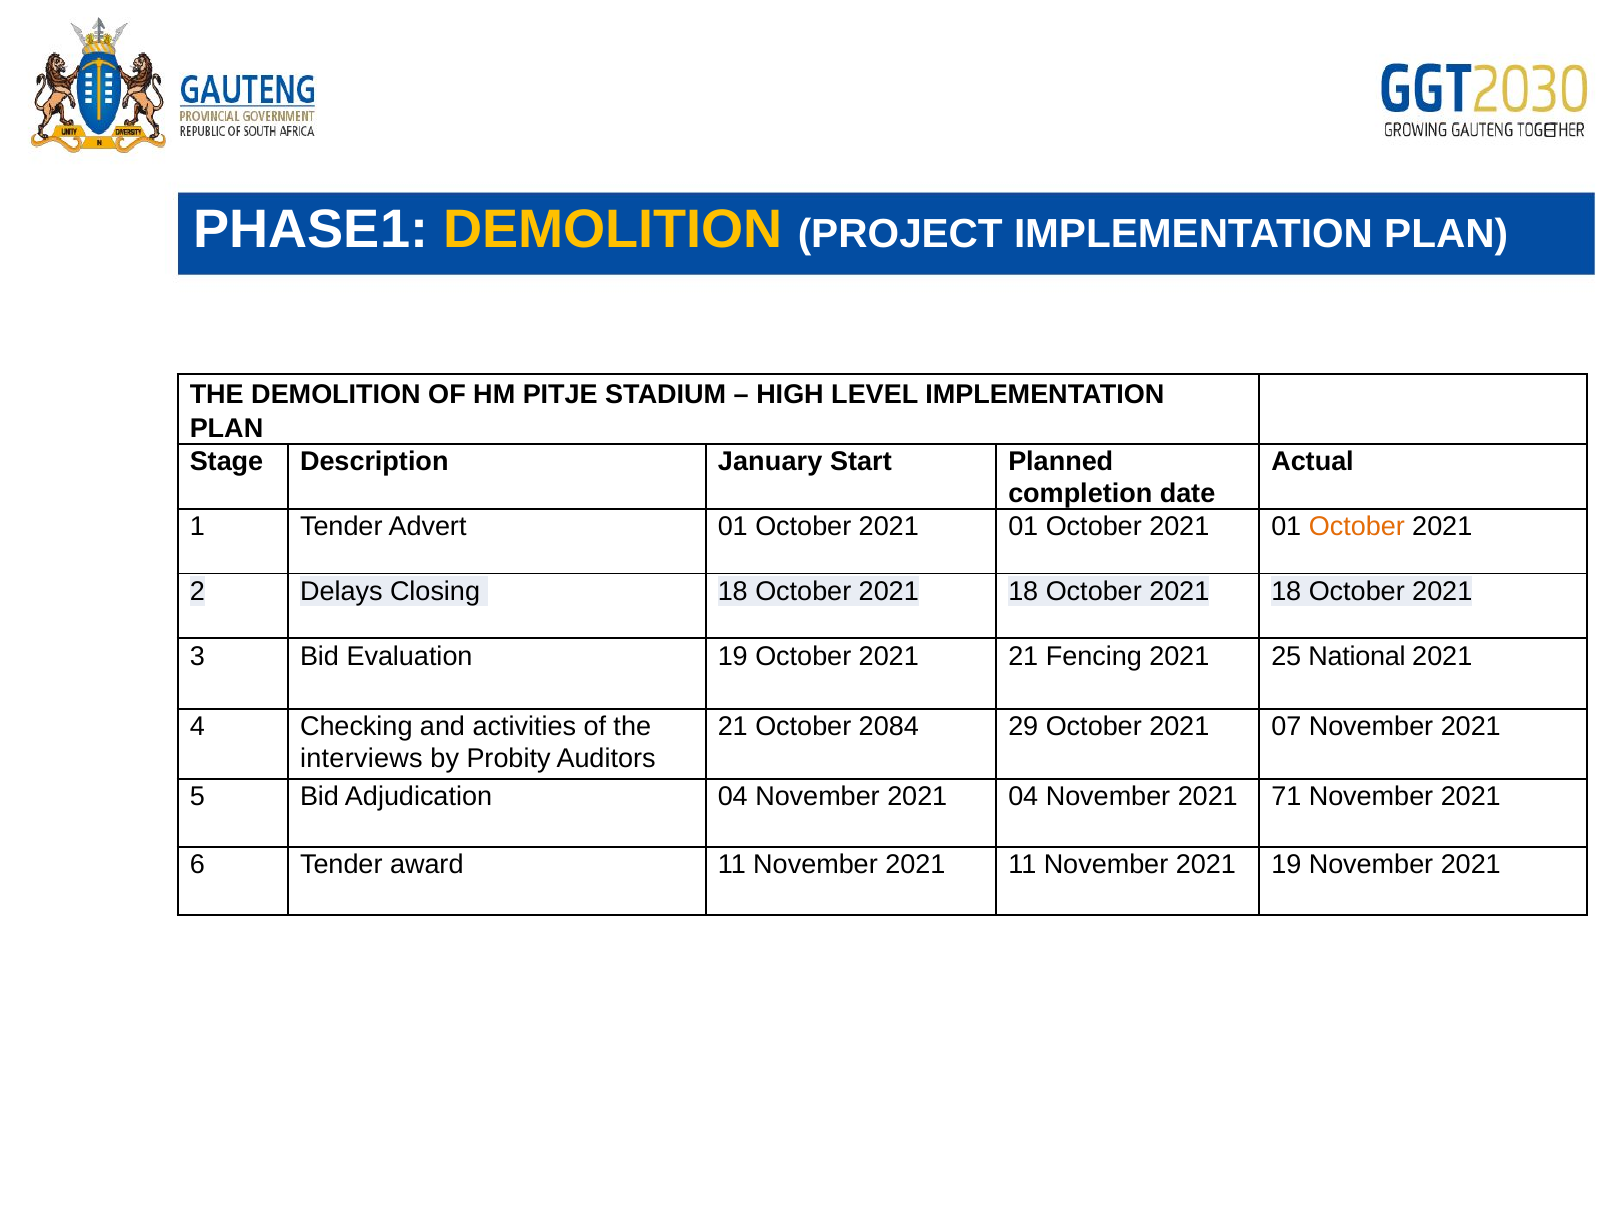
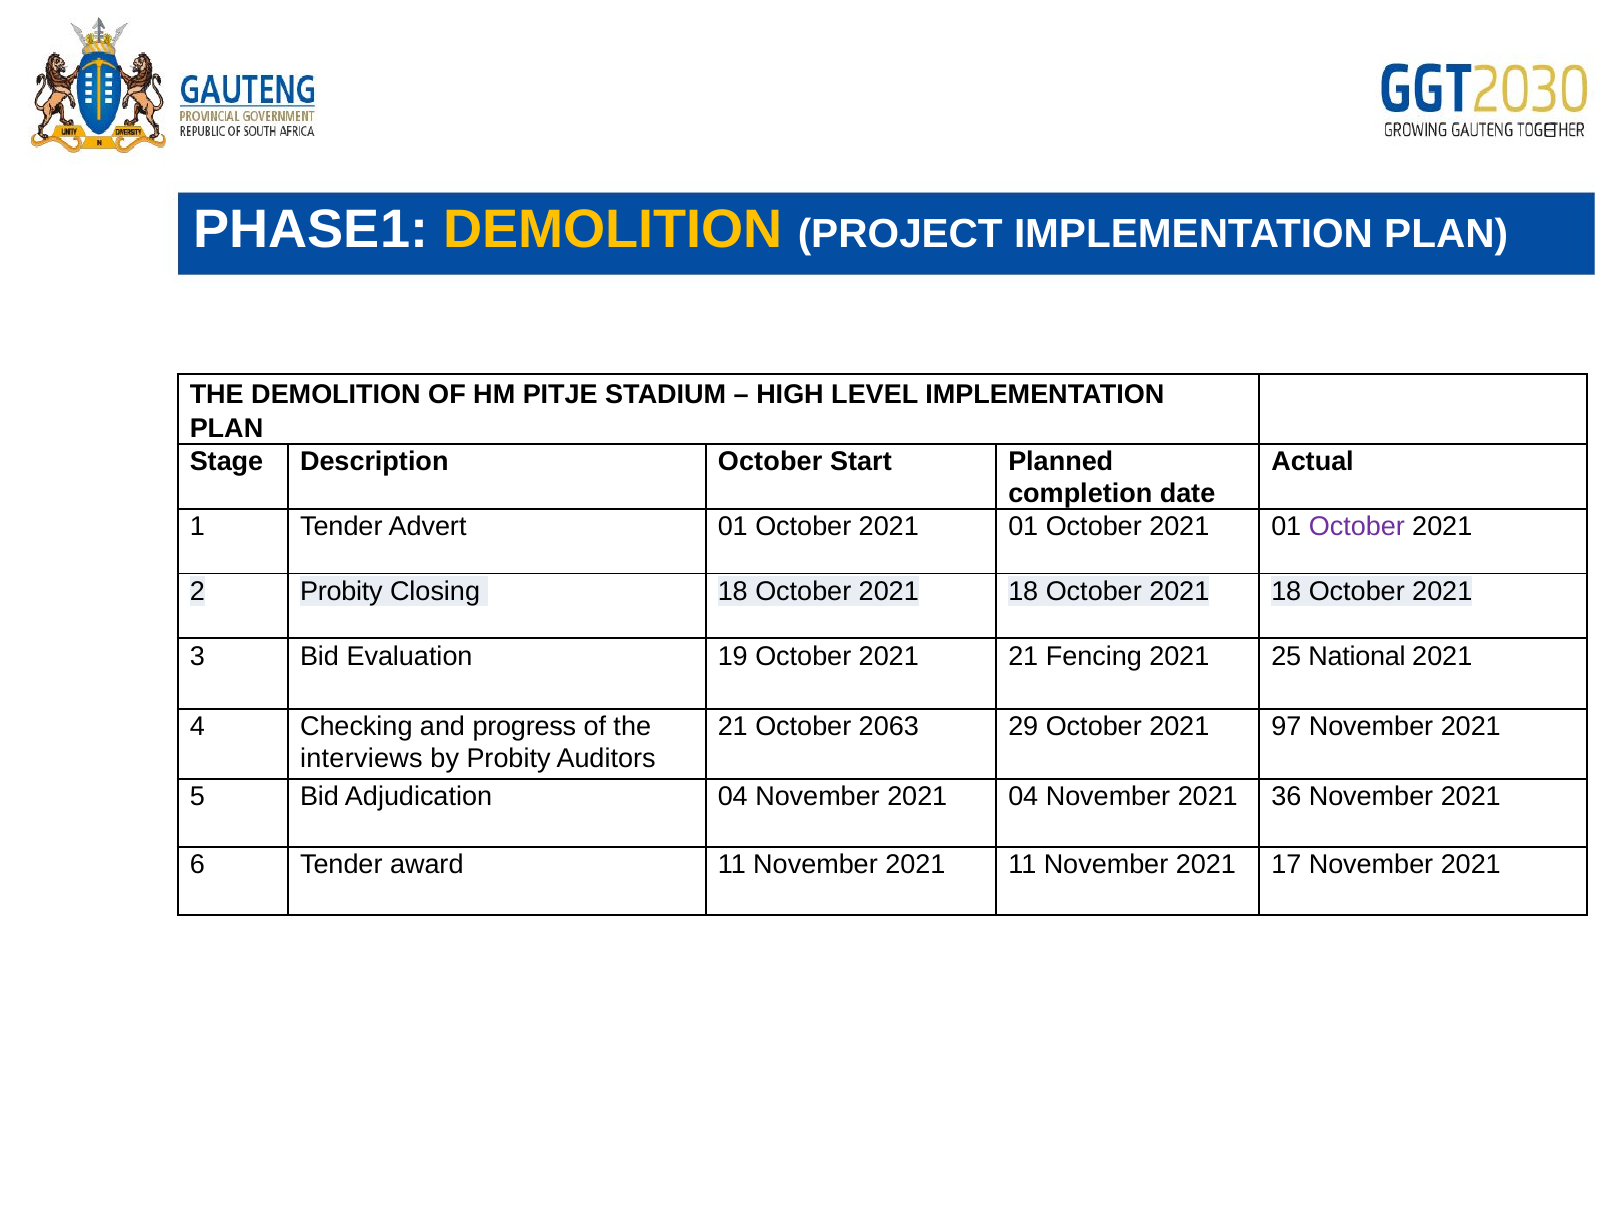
Description January: January -> October (770, 461)
October colour: orange -> purple (1357, 526)
2 Delays: Delays -> Probity (341, 591)
activities: activities -> progress (524, 726)
2084: 2084 -> 2063 (889, 726)
07: 07 -> 97 (1286, 726)
71: 71 -> 36 (1286, 797)
2021 19: 19 -> 17 (1286, 864)
